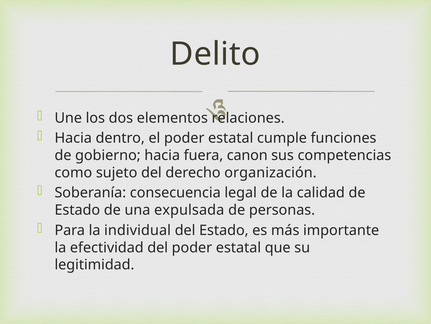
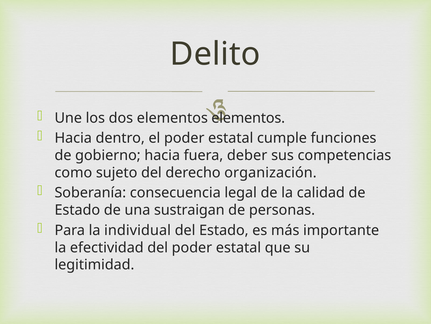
elementos relaciones: relaciones -> elementos (248, 118)
canon: canon -> deber (247, 155)
expulsada: expulsada -> sustraigan (189, 210)
